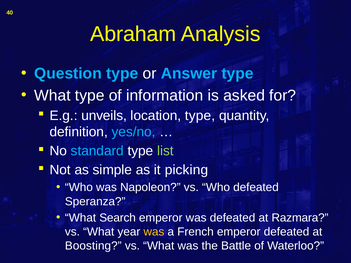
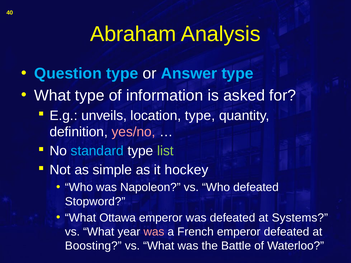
yes/no colour: light blue -> pink (134, 132)
picking: picking -> hockey (186, 170)
Speranza: Speranza -> Stopword (95, 202)
Search: Search -> Ottawa (118, 218)
Razmara: Razmara -> Systems (300, 218)
was colour: yellow -> pink (154, 232)
